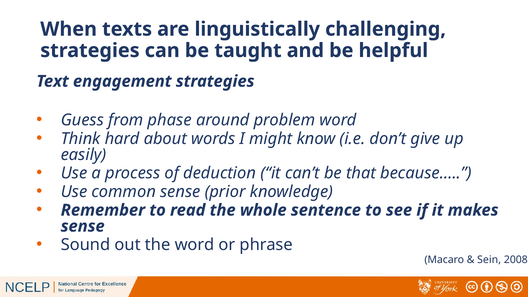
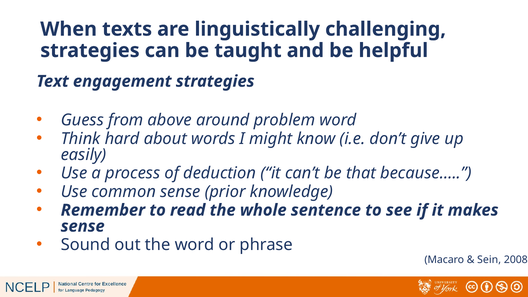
phase: phase -> above (170, 120)
